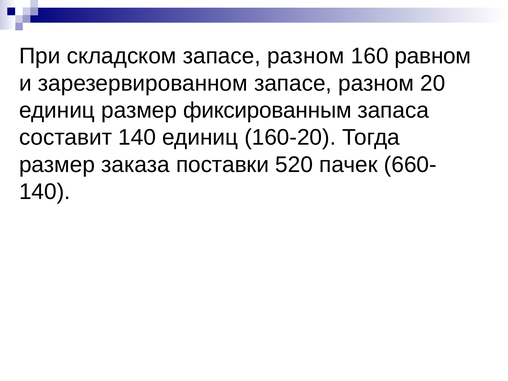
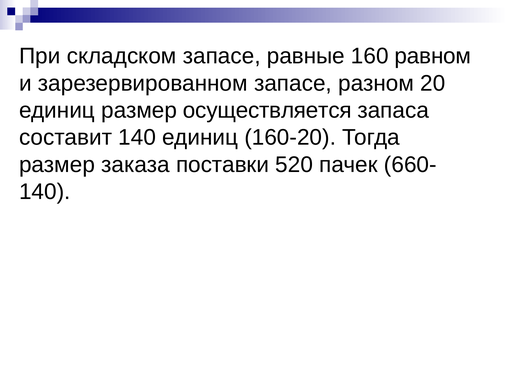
складском запасе разном: разном -> равные (306, 56)
фиксированным: фиксированным -> осуществляется (267, 110)
